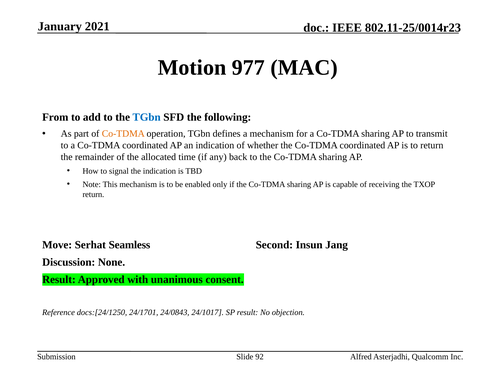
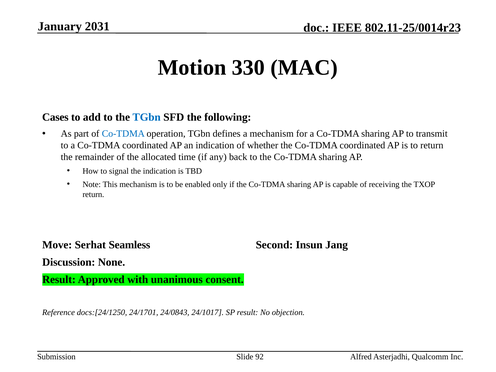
2021: 2021 -> 2031 (97, 26)
977: 977 -> 330 (248, 68)
From: From -> Cases (55, 117)
Co-TDMA colour: orange -> blue (123, 134)
